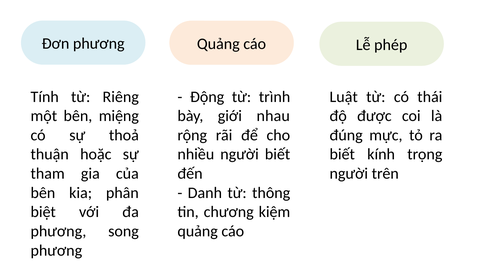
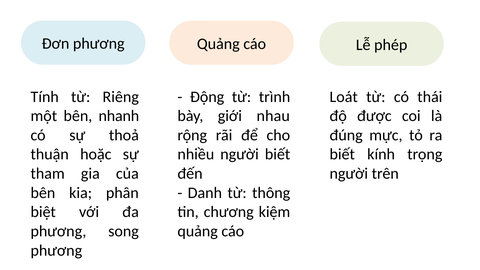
Luật: Luật -> Loát (344, 97)
miệng: miệng -> nhanh (119, 116)
